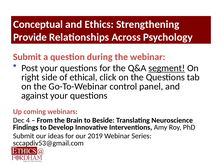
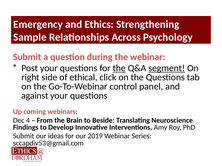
Conceptual: Conceptual -> Emergency (38, 24)
Provide: Provide -> Sample (30, 37)
the underline: none -> present (119, 68)
